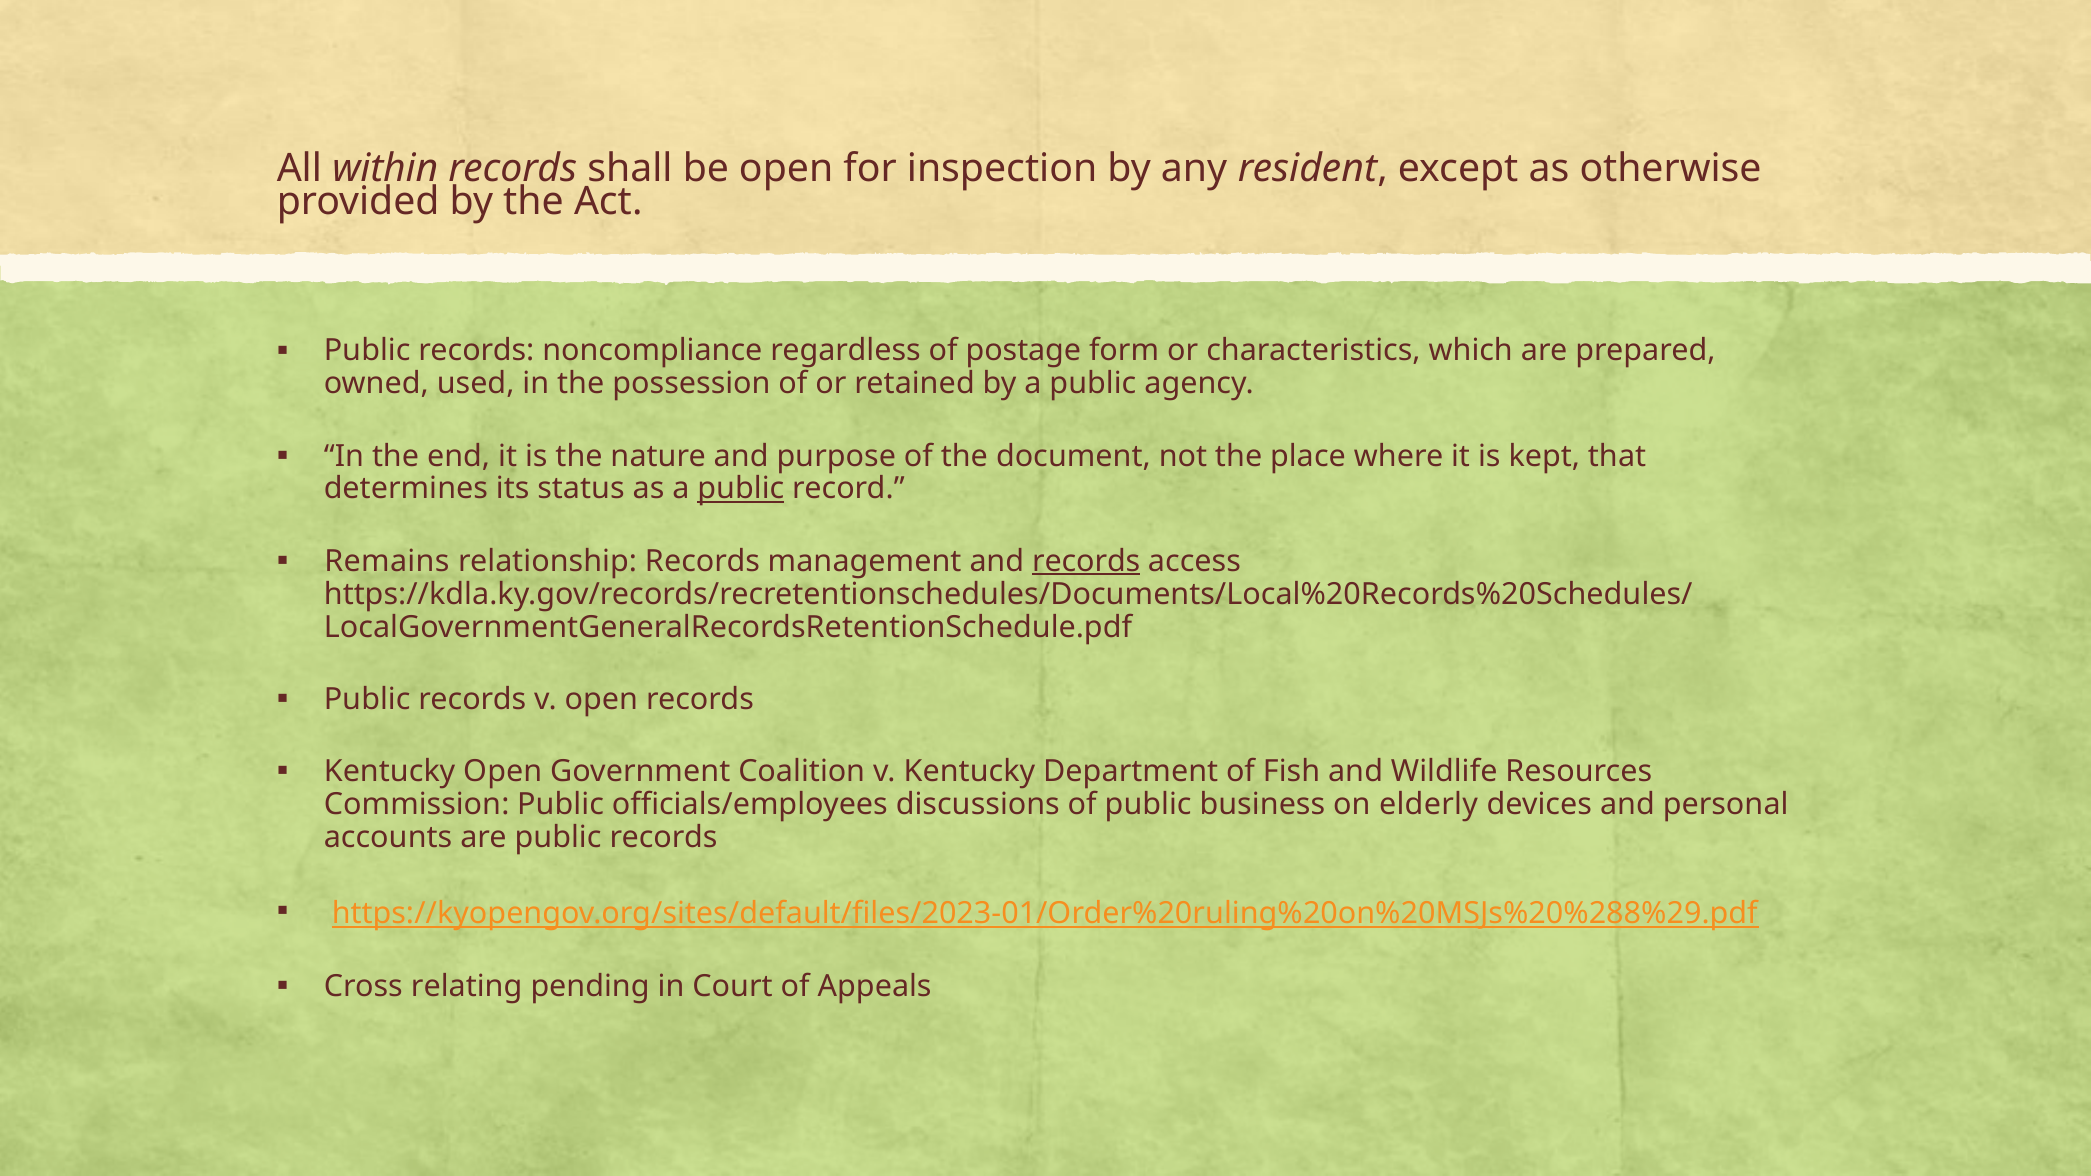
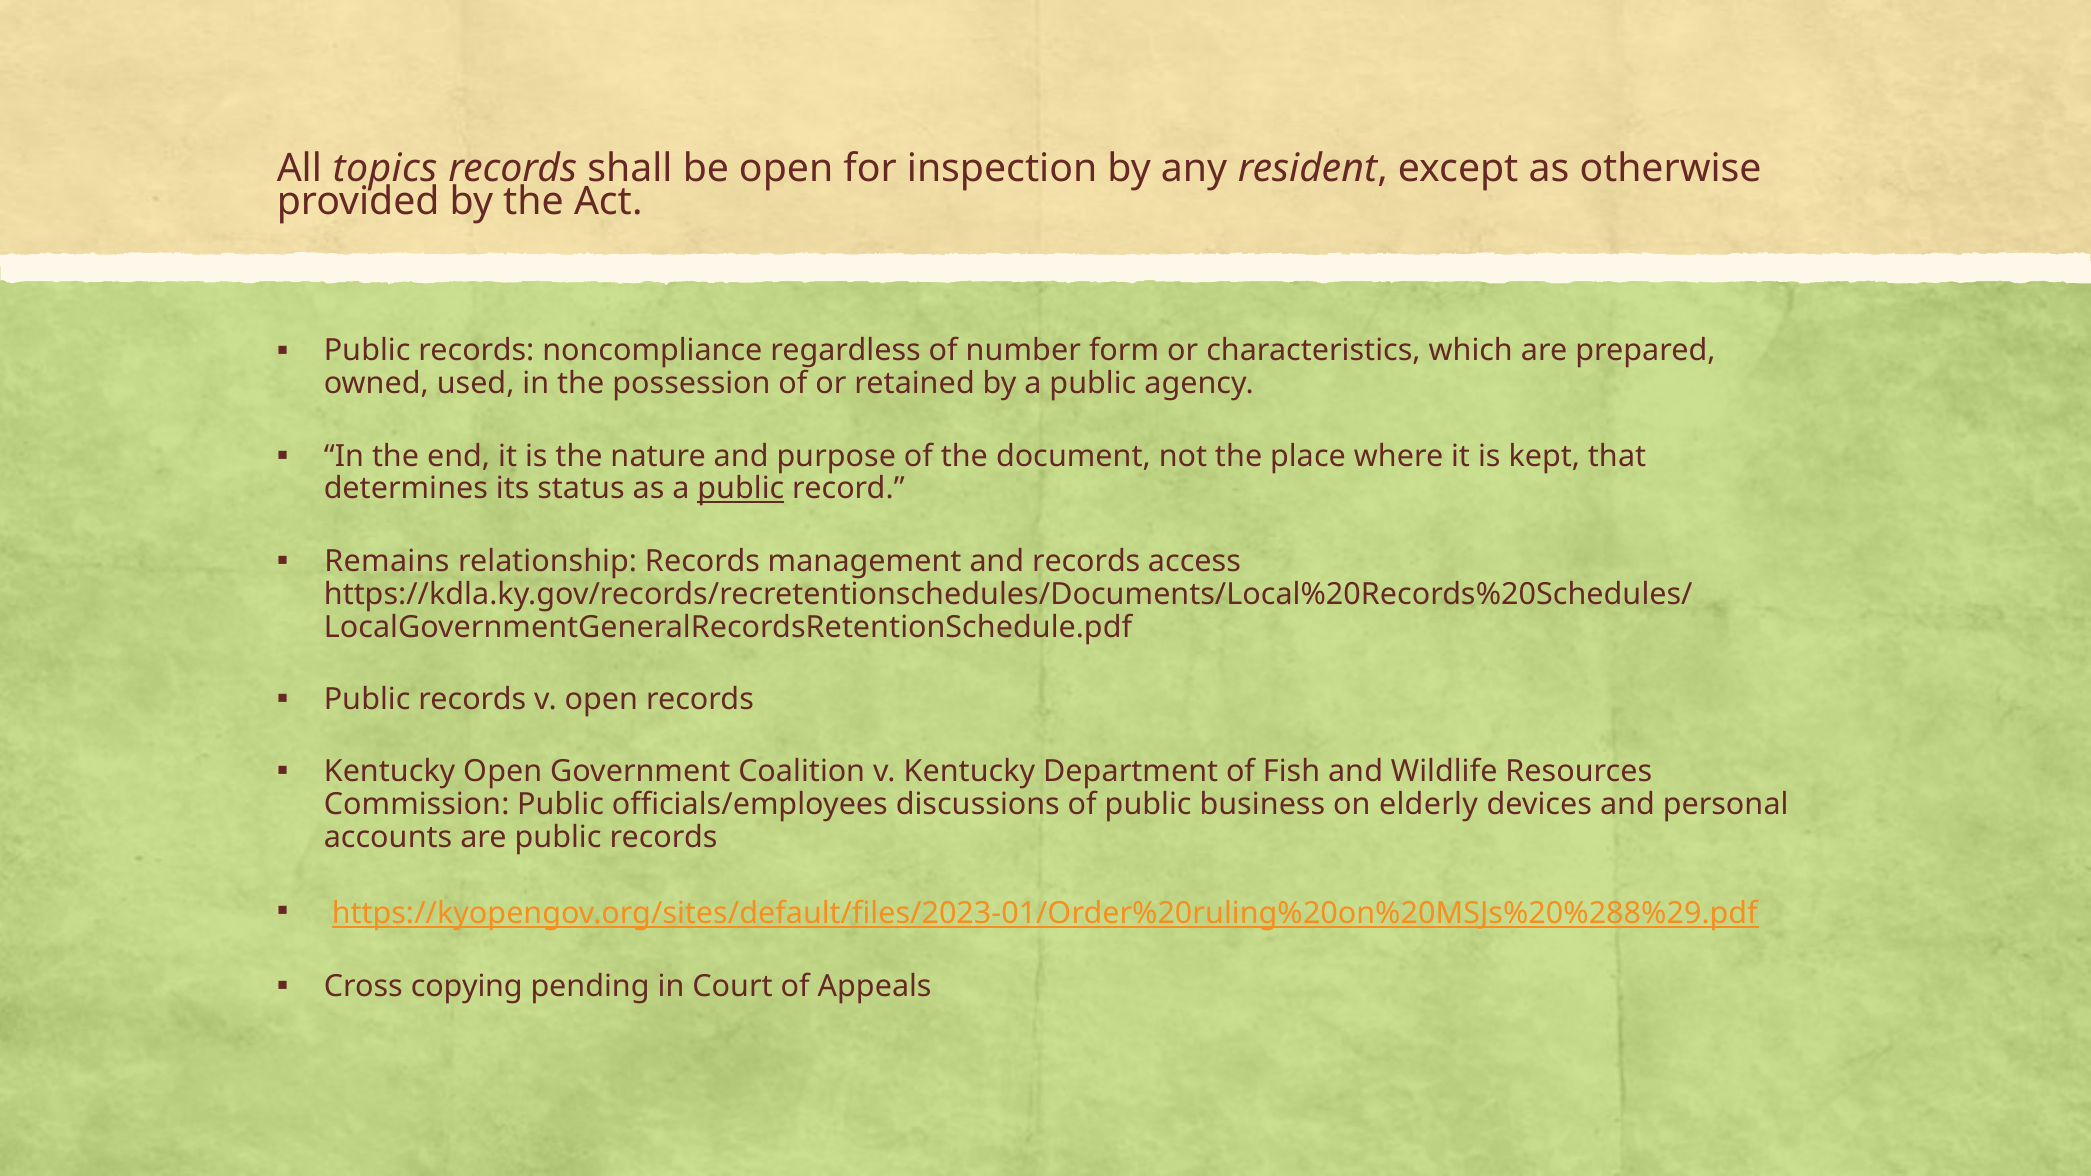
within: within -> topics (385, 168)
postage: postage -> number (1023, 351)
records underline: present -> none (1086, 561)
relating: relating -> copying (467, 986)
